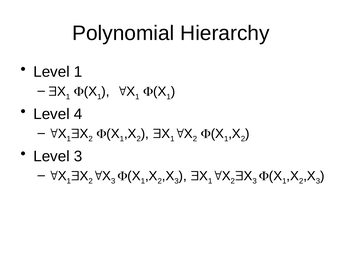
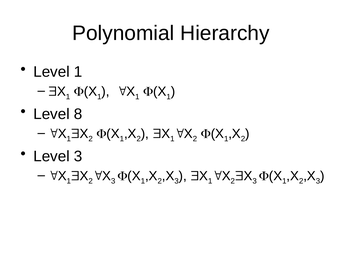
4: 4 -> 8 (78, 114)
